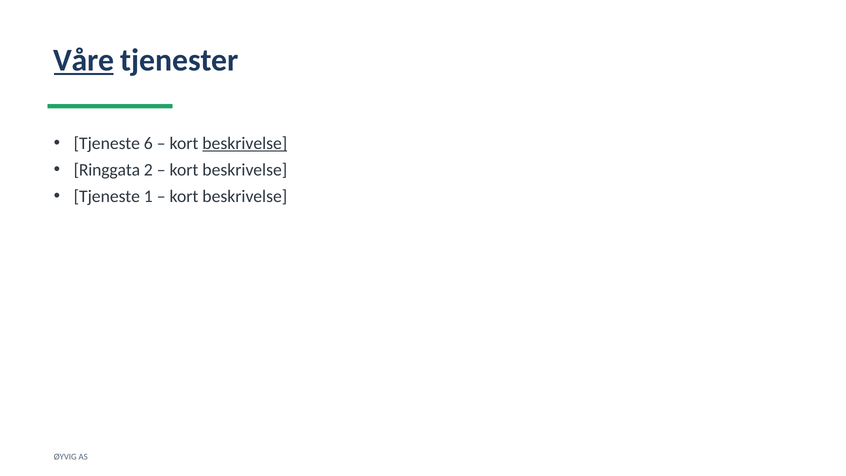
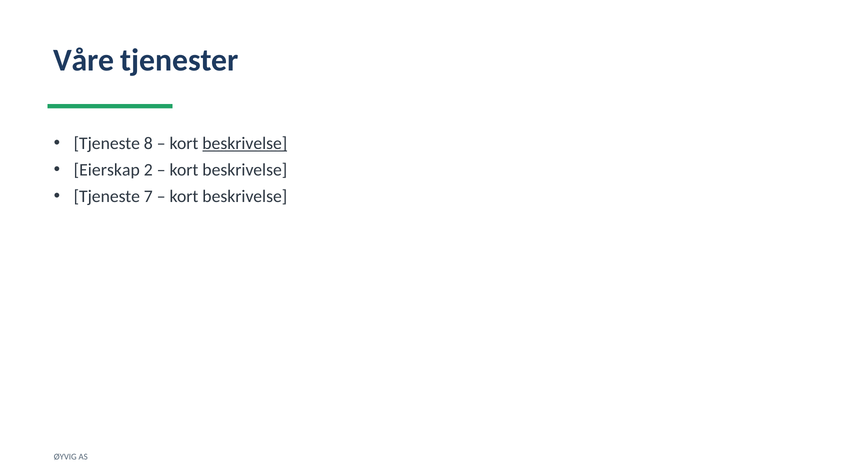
Våre underline: present -> none (84, 60)
6: 6 -> 8 (148, 143)
Ringgata: Ringgata -> Eierskap (107, 170)
1: 1 -> 7 (148, 196)
